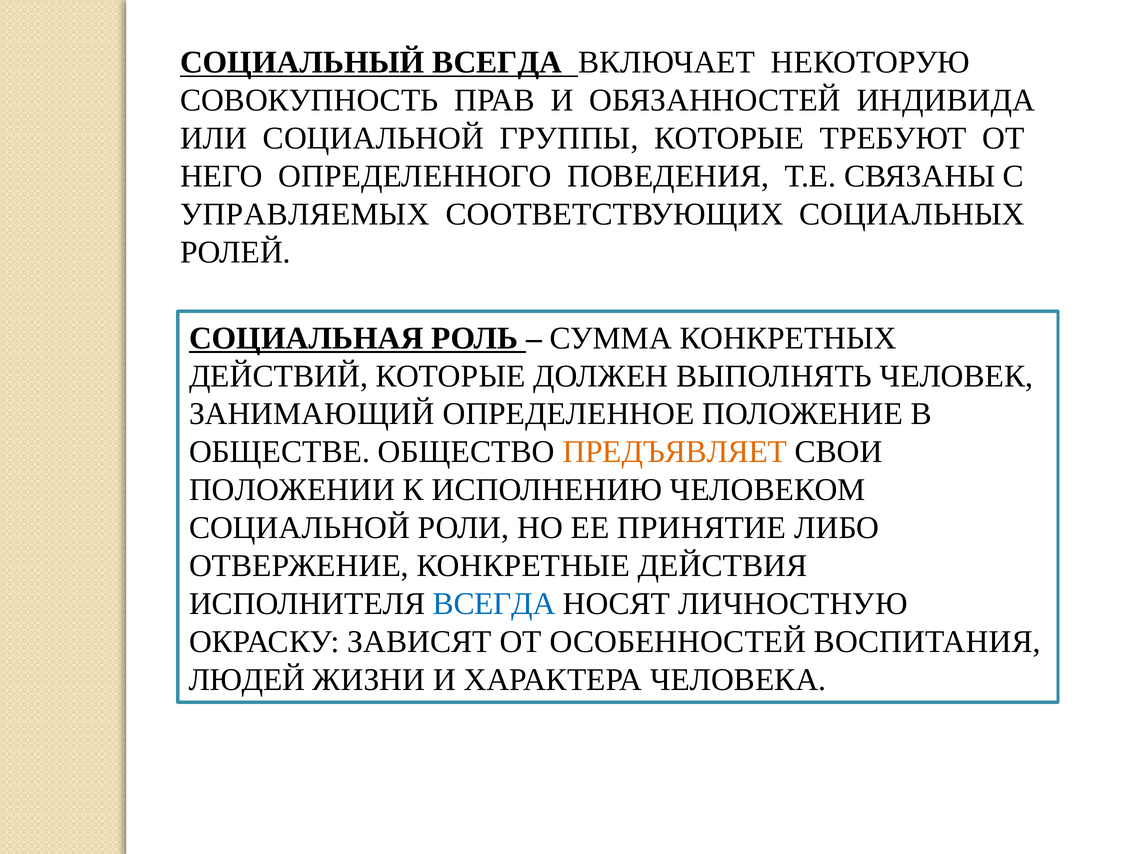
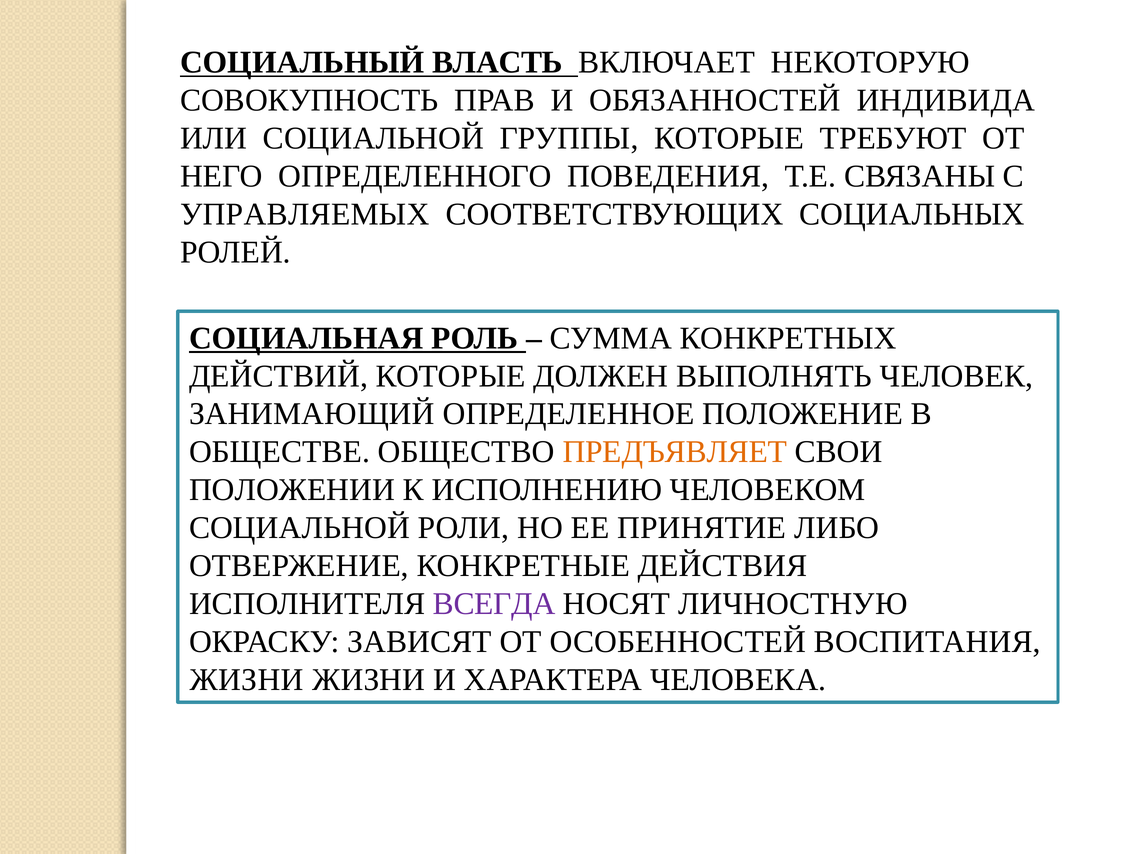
СОЦИАЛЬНЫЙ ВСЕГДА: ВСЕГДА -> ВЛАСТЬ (497, 62)
ВСЕГДА colour: blue -> purple (494, 604)
ЛЮДЕЙ: ЛЮДЕЙ -> ЖИЗНИ (247, 679)
